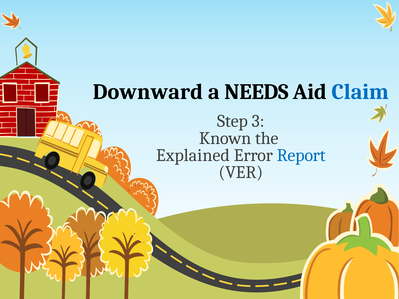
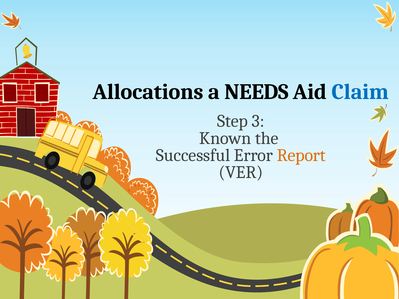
Downward: Downward -> Allocations (148, 92)
Explained: Explained -> Successful (193, 155)
Report colour: blue -> orange (301, 155)
